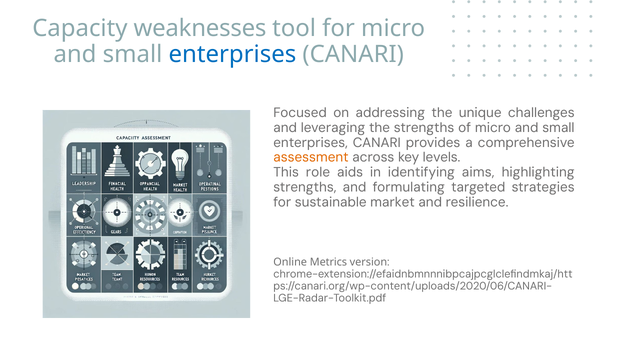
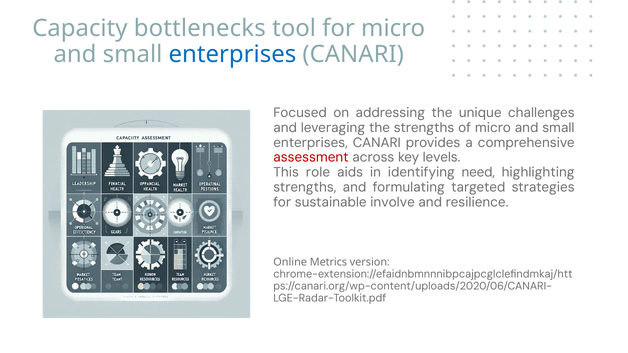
weaknesses: weaknesses -> bottlenecks (200, 28)
assessment colour: orange -> red (311, 158)
aims: aims -> need (478, 172)
market: market -> involve (393, 202)
